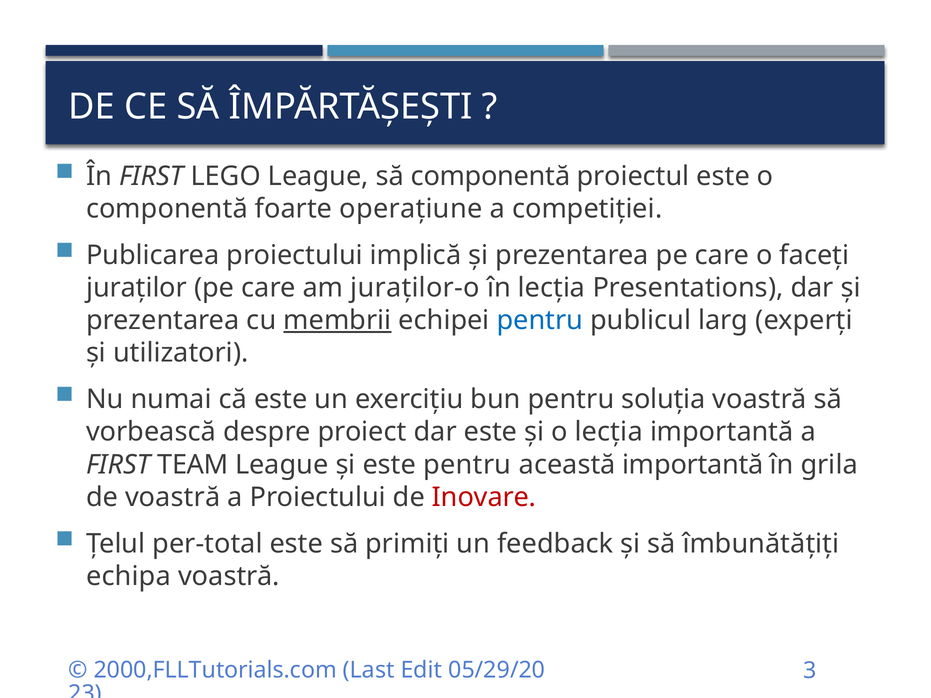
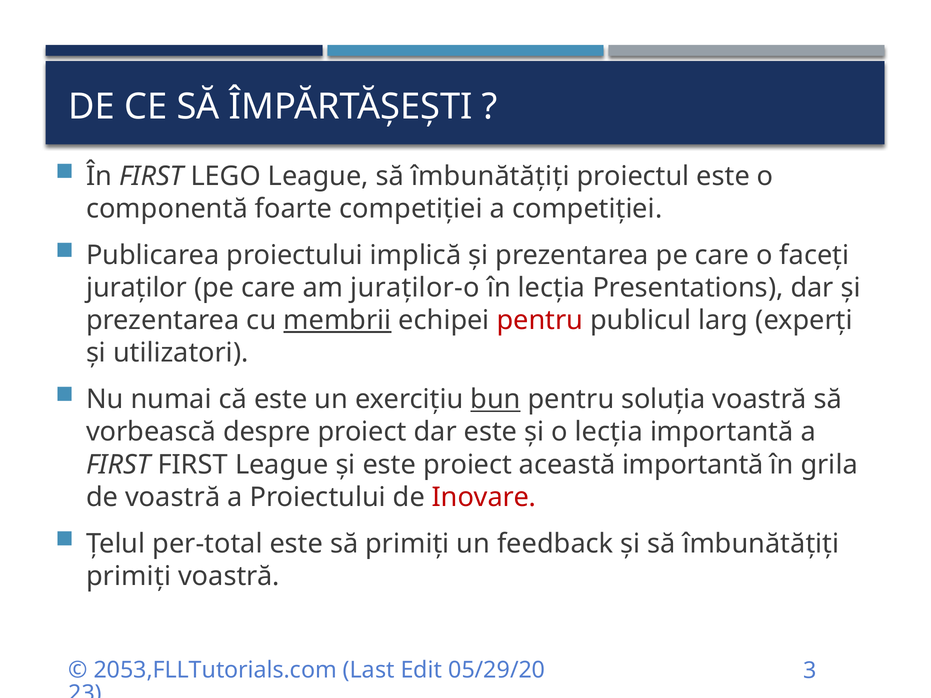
League să componentă: componentă -> îmbunătățiți (490, 176)
foarte operațiune: operațiune -> competiției (411, 209)
pentru colour: blue -> red (540, 320)
bun underline: none -> present (496, 400)
FIRST TEAM: TEAM -> FIRST (193, 465)
este pentru: pentru -> proiect (467, 465)
echipa: echipa -> primiți (129, 576)
2000,FLLTutorials.com: 2000,FLLTutorials.com -> 2053,FLLTutorials.com (215, 671)
